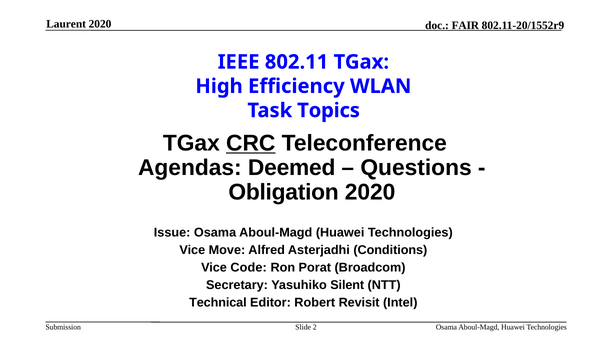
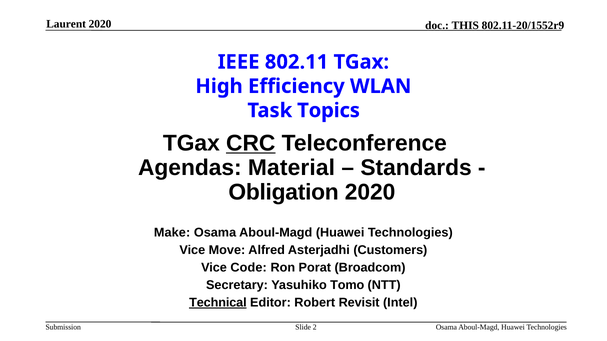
FAIR: FAIR -> THIS (465, 25)
Deemed: Deemed -> Material (292, 168)
Questions: Questions -> Standards (416, 168)
Issue: Issue -> Make (172, 233)
Conditions: Conditions -> Customers (390, 251)
Silent: Silent -> Tomo (347, 285)
Technical underline: none -> present (218, 303)
